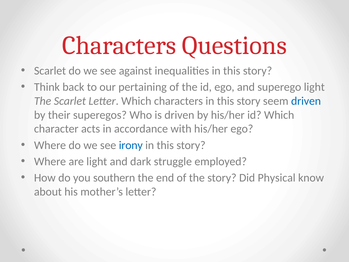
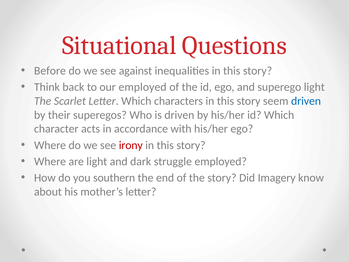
Characters: Characters -> Situational (119, 45)
Scarlet: Scarlet -> Before (50, 71)
our pertaining: pertaining -> employed (143, 87)
irony colour: blue -> red (131, 145)
Physical: Physical -> Imagery (277, 178)
